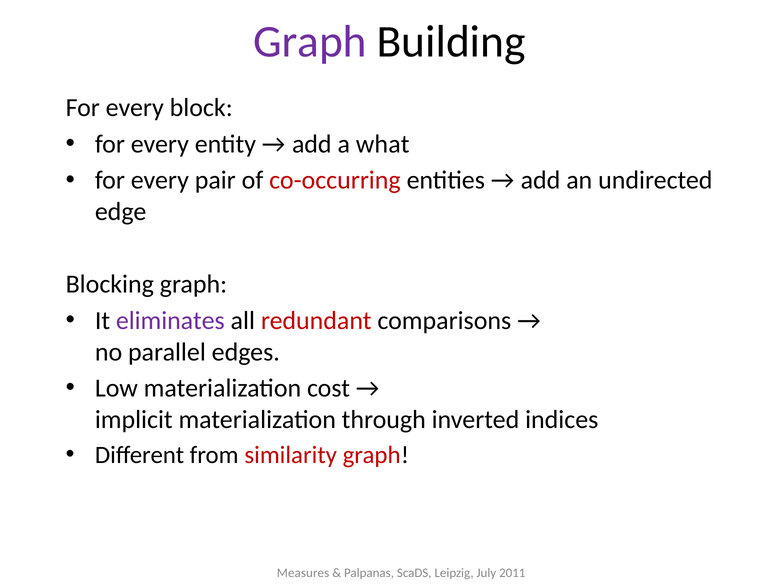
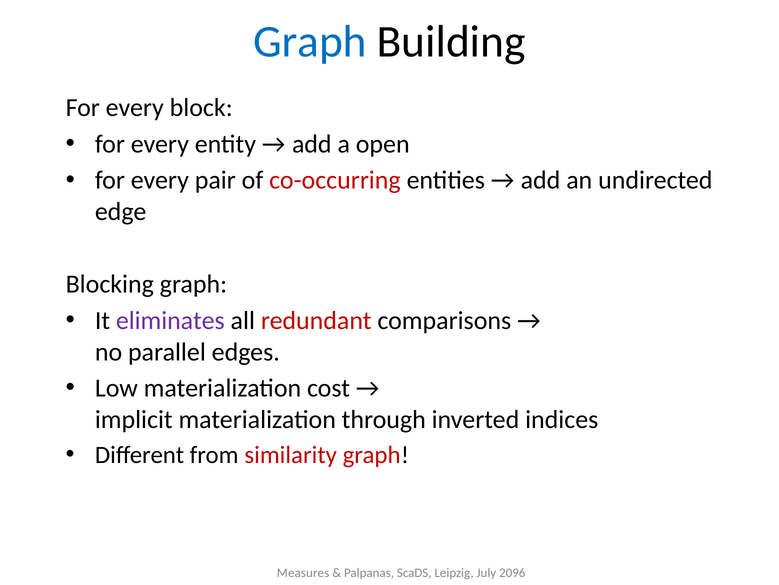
Graph colour: purple -> blue (310, 42)
what: what -> open (383, 144)
2011: 2011 -> 2096 (512, 572)
